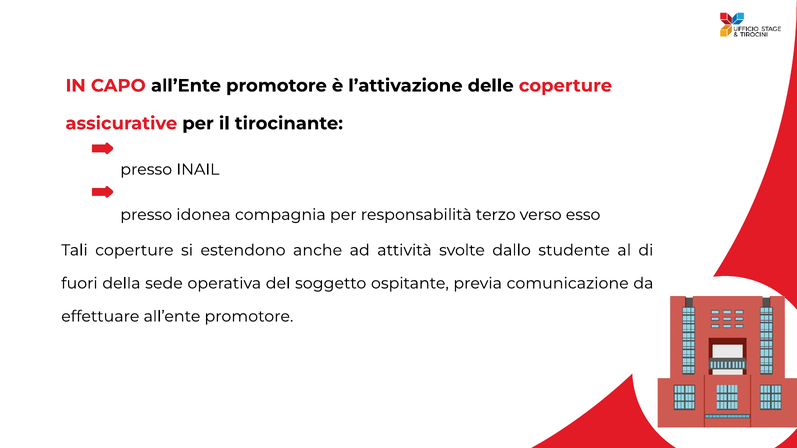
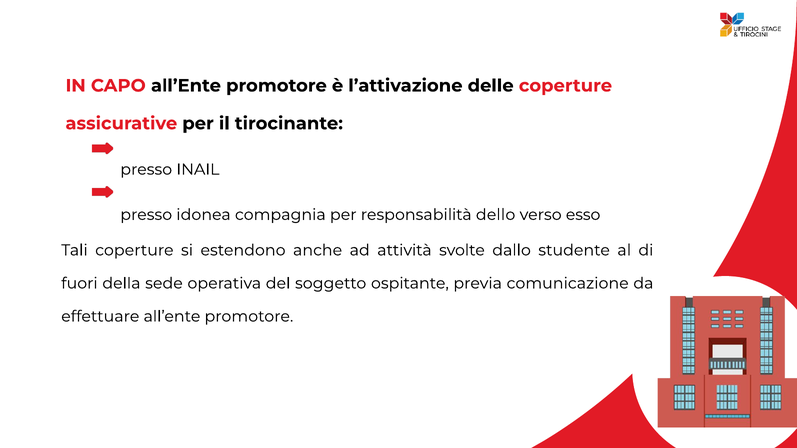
terzo: terzo -> dello (496, 215)
